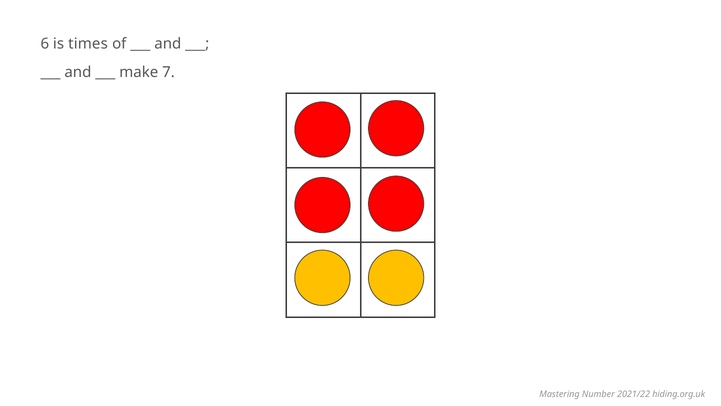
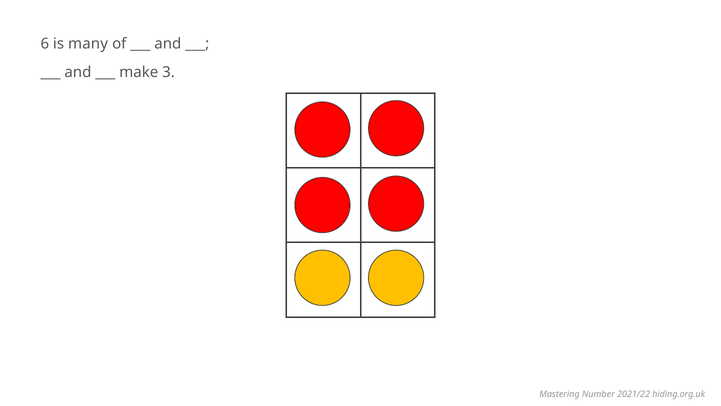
times: times -> many (88, 44)
7: 7 -> 3 (169, 72)
